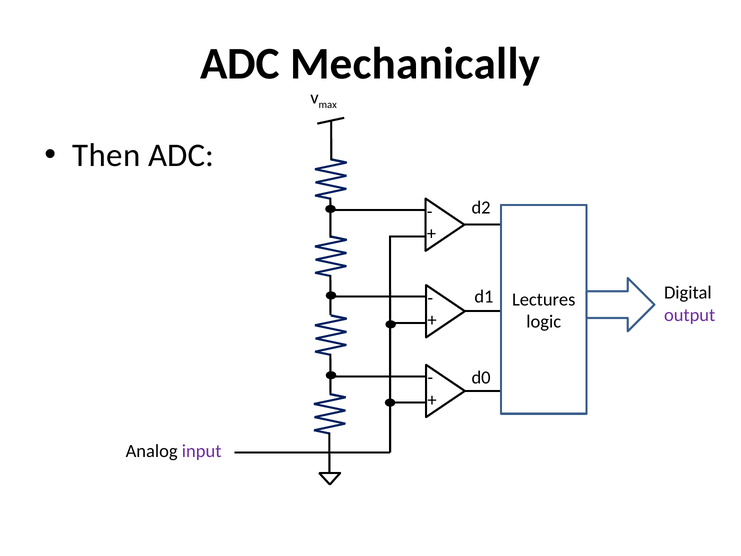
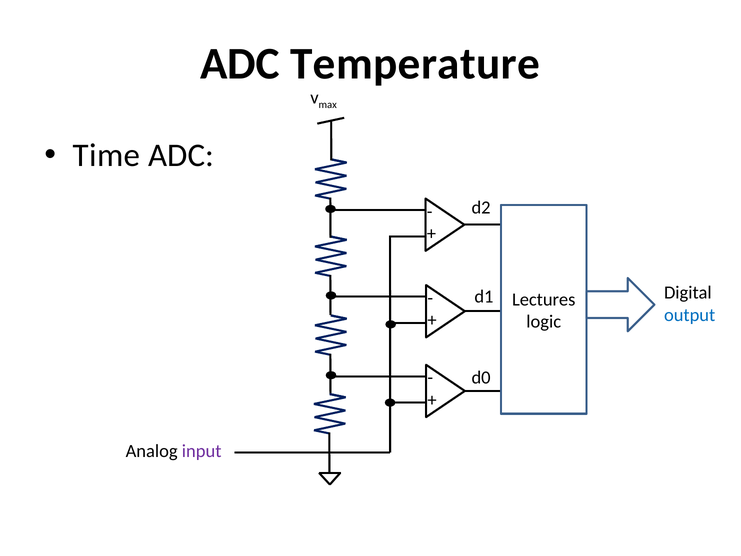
Mechanically: Mechanically -> Temperature (415, 64)
Then: Then -> Time (106, 155)
output colour: purple -> blue (690, 315)
